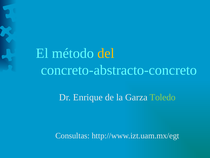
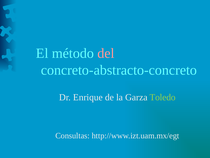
del colour: yellow -> pink (106, 53)
